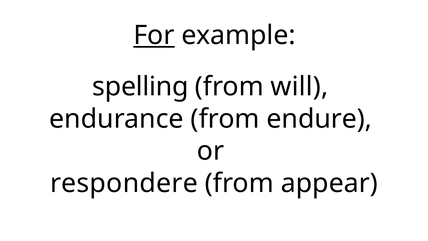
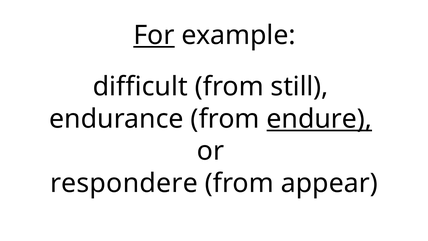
spelling: spelling -> difficult (140, 87)
will: will -> still (300, 87)
endure underline: none -> present (319, 119)
